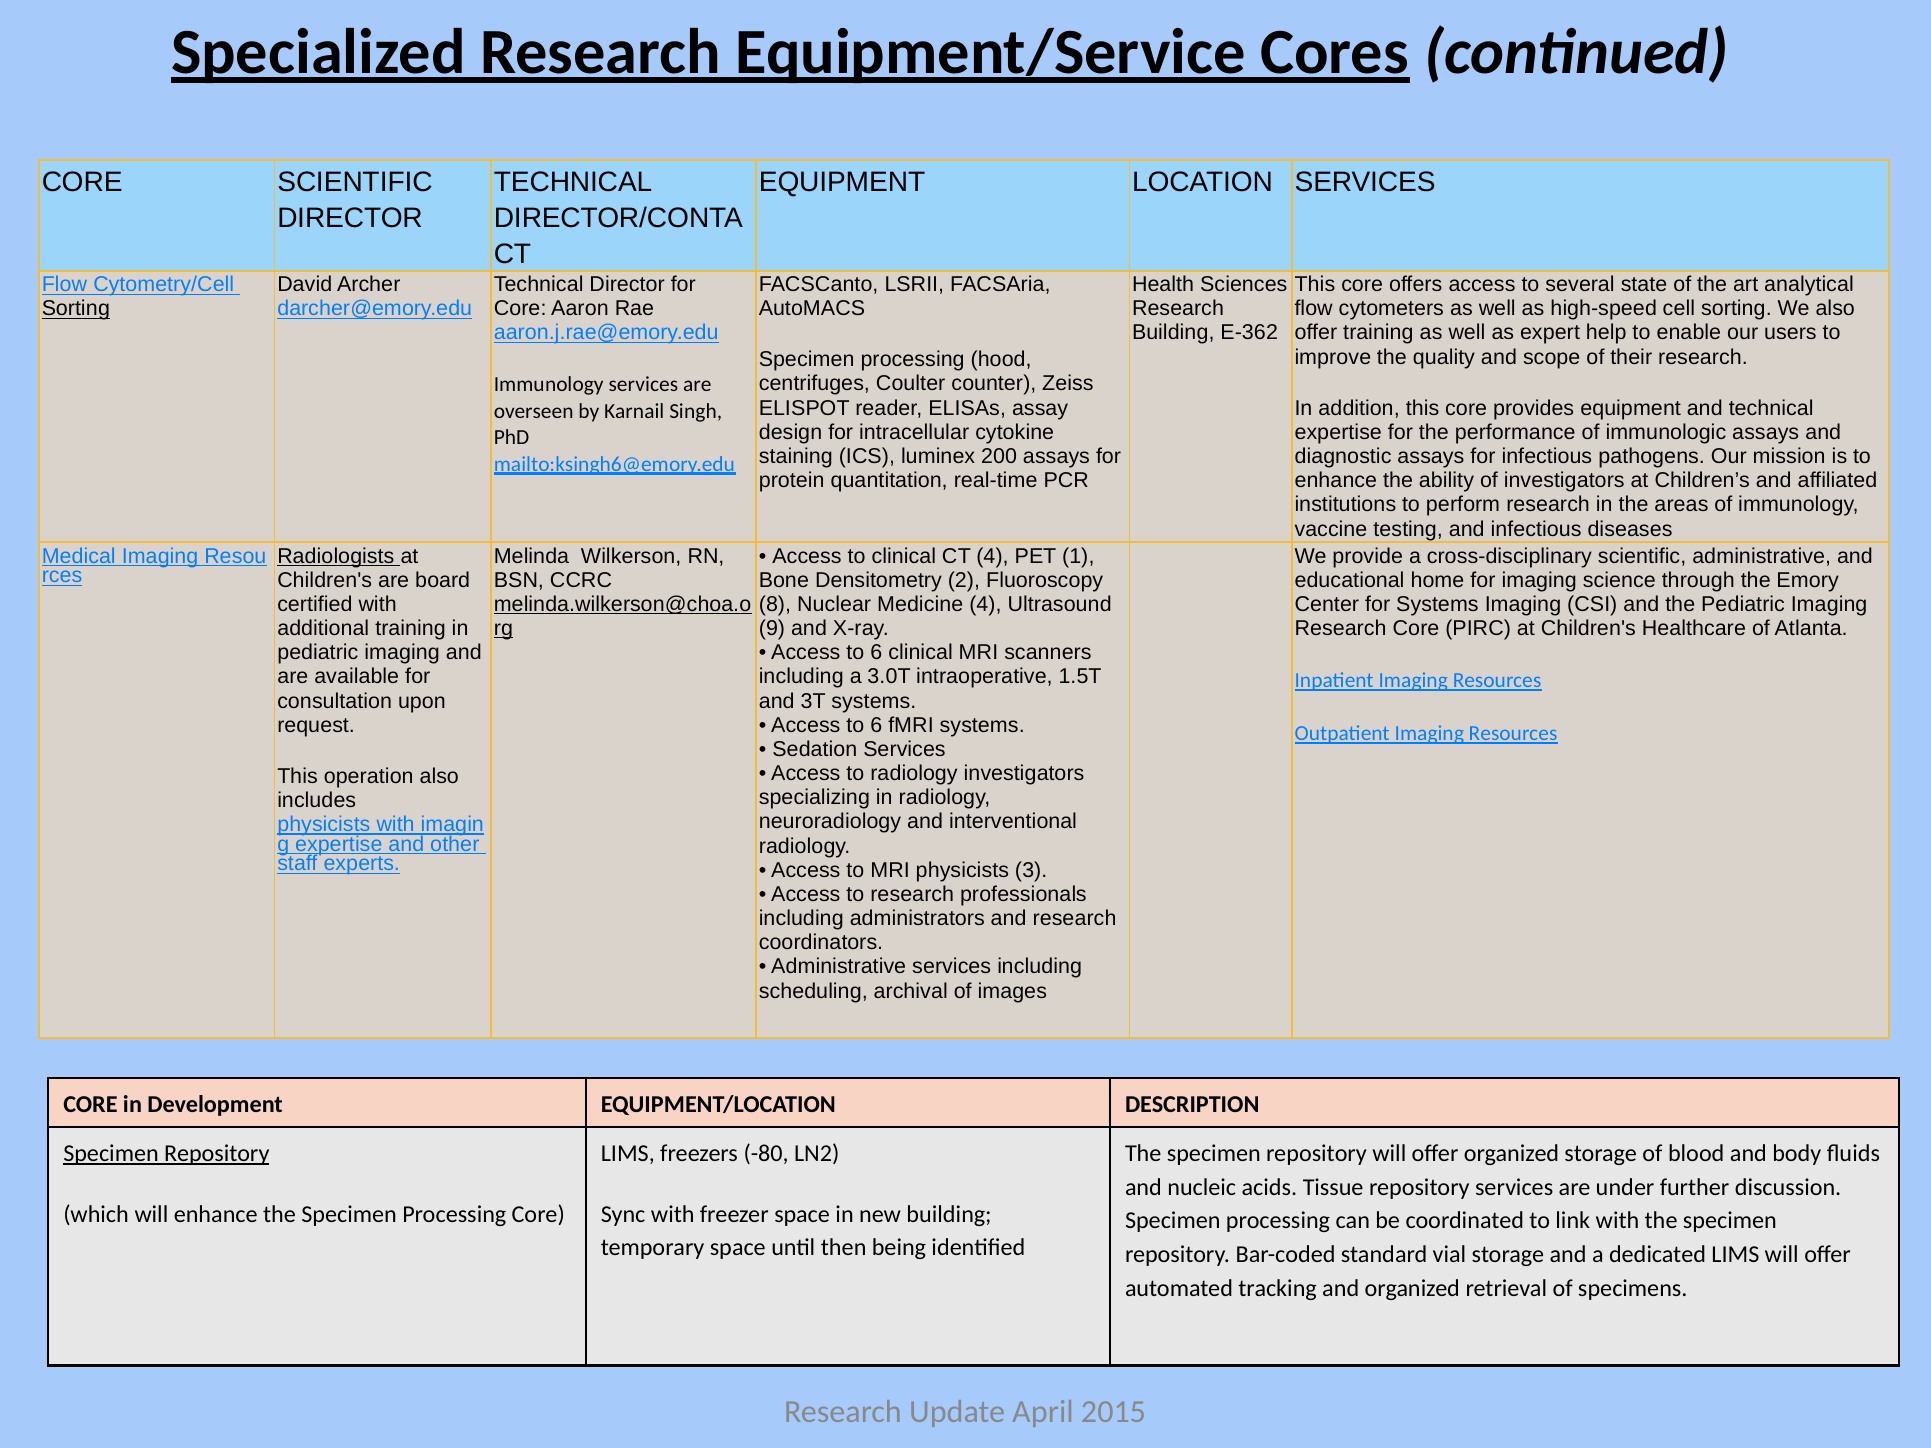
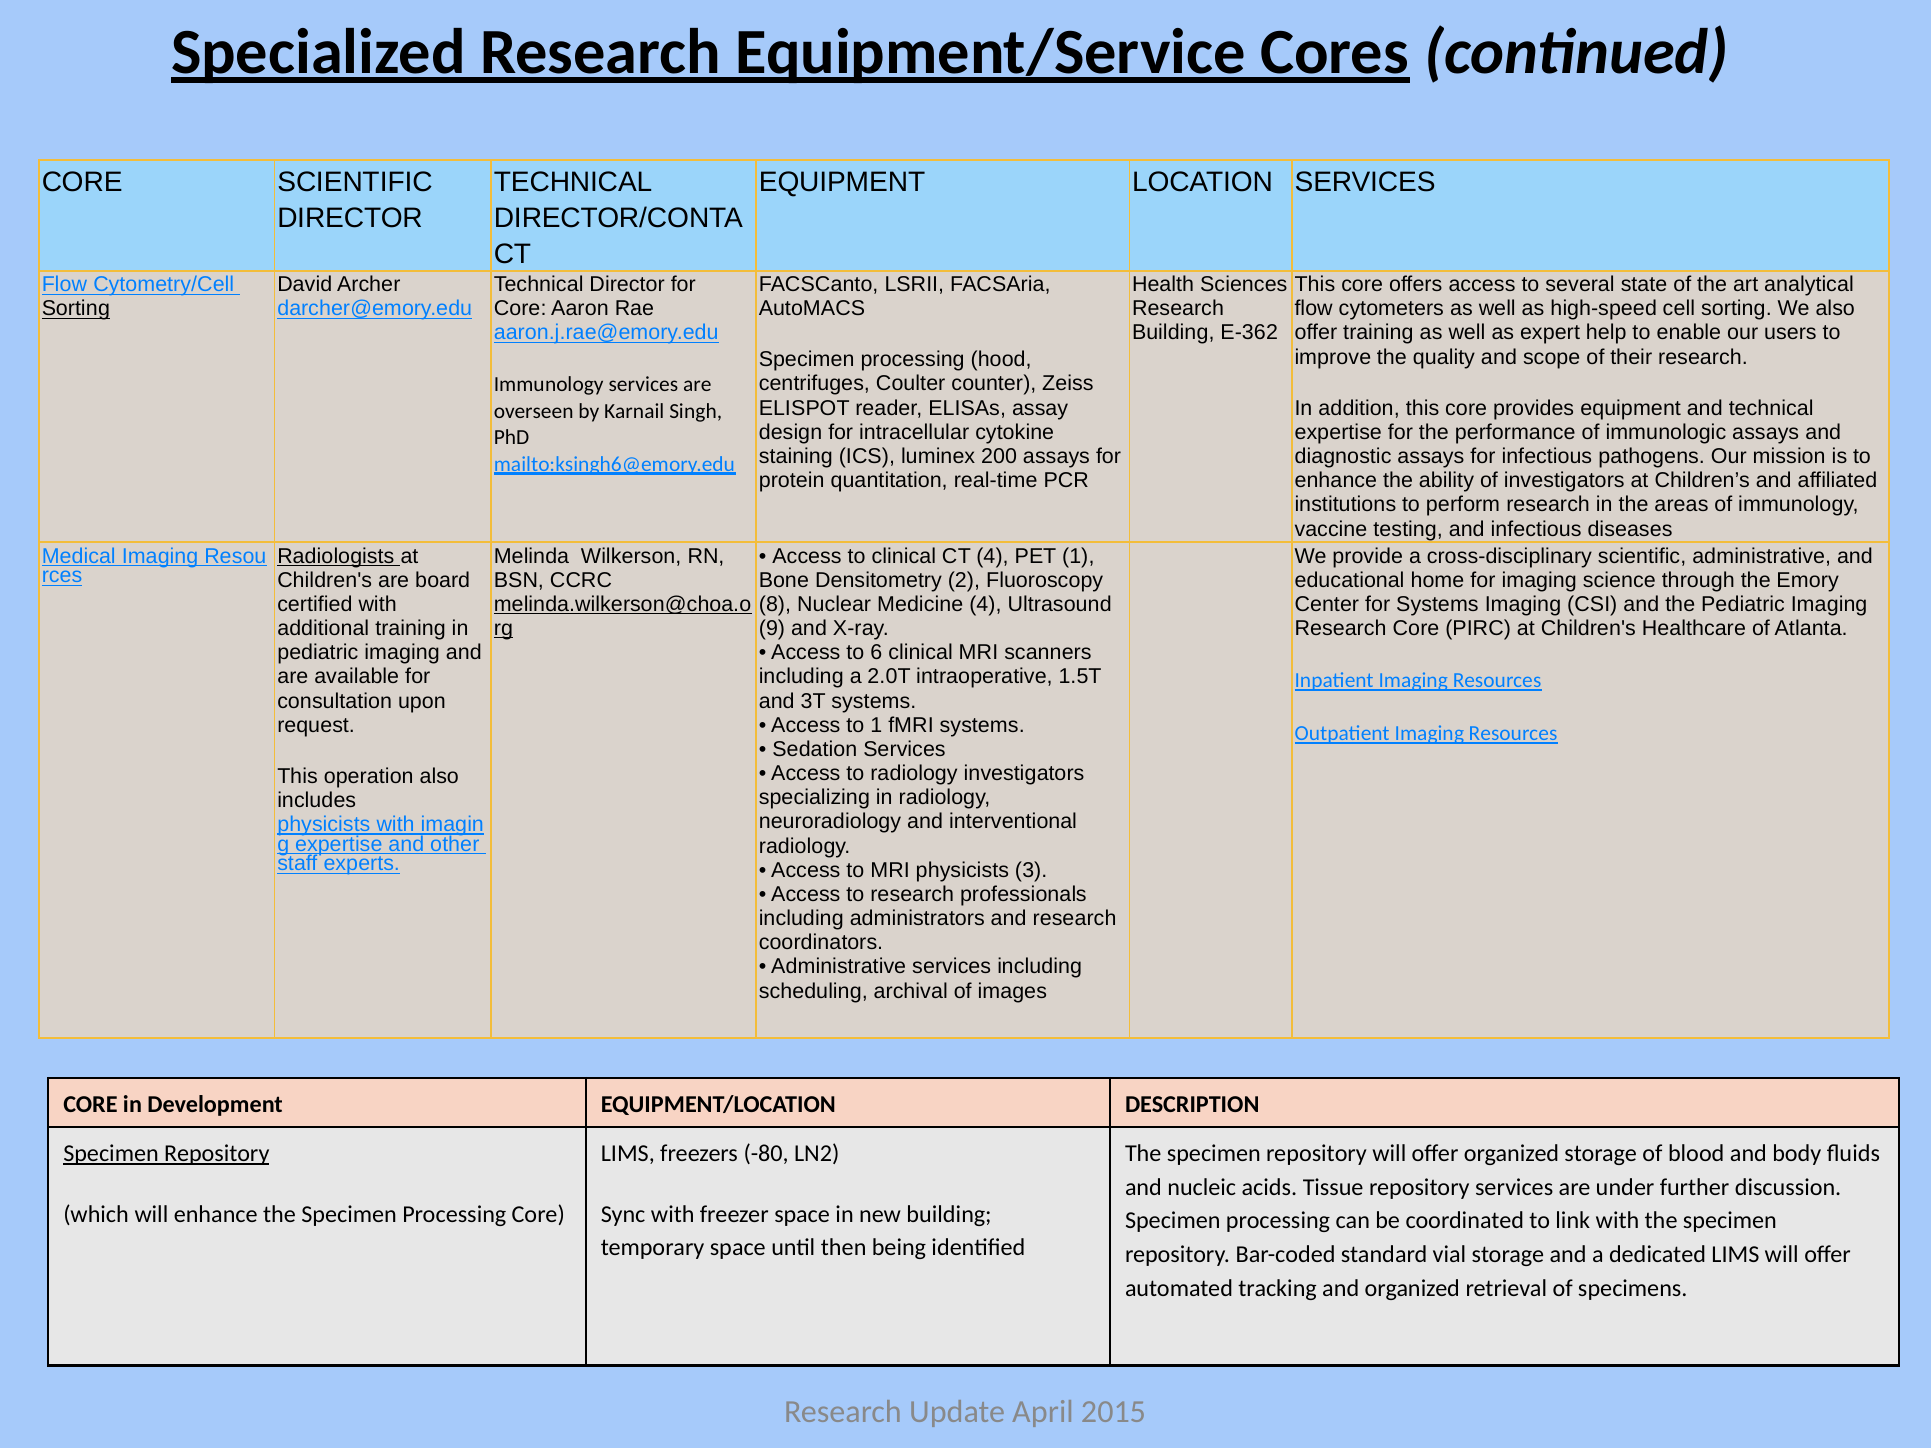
3.0T: 3.0T -> 2.0T (889, 677)
6: 6 -> 1 (876, 725)
